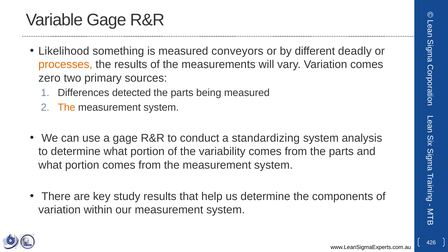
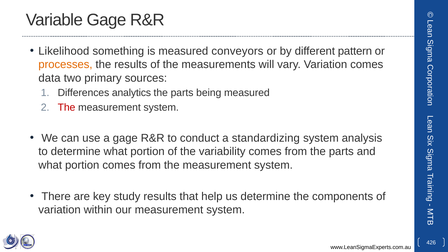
deadly: deadly -> pattern (355, 51)
zero: zero -> data (49, 78)
detected: detected -> analytics (131, 93)
The colour: orange -> red (66, 107)
